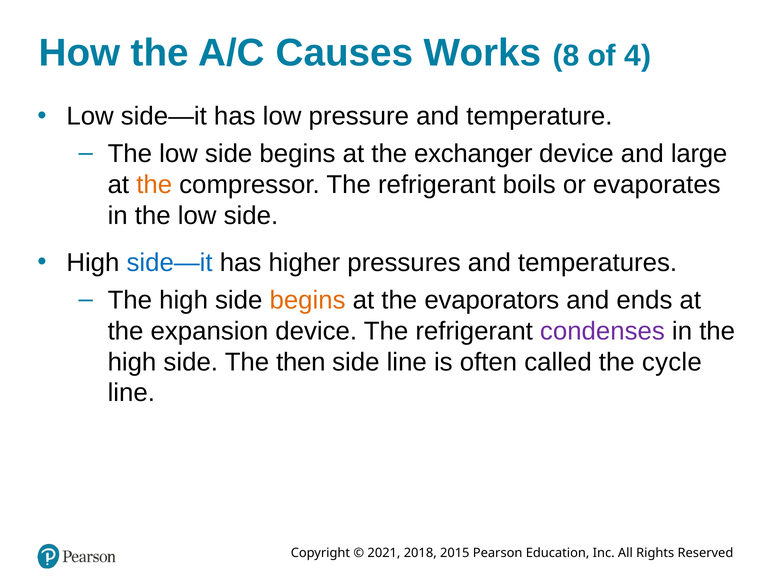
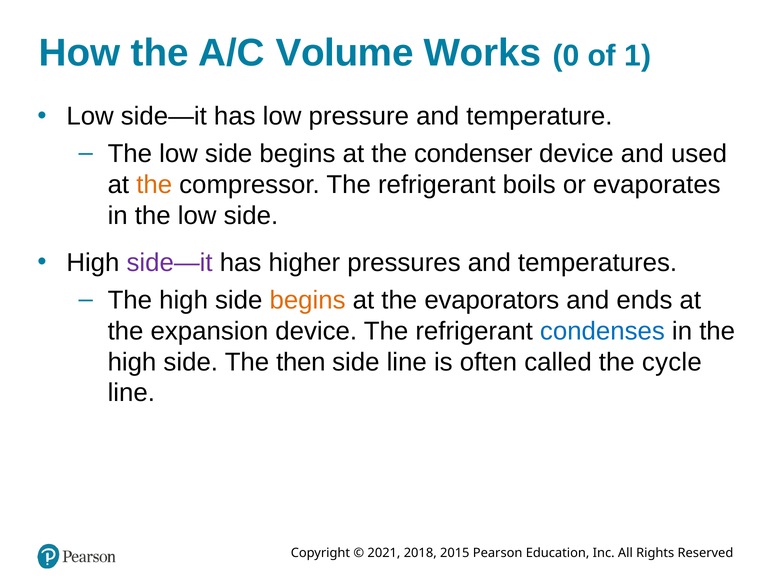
Causes: Causes -> Volume (345, 53)
8: 8 -> 0 (566, 56)
4: 4 -> 1 (638, 56)
exchanger: exchanger -> condenser (473, 154)
large: large -> used (699, 154)
side—it colour: blue -> purple (170, 263)
condenses colour: purple -> blue (602, 331)
